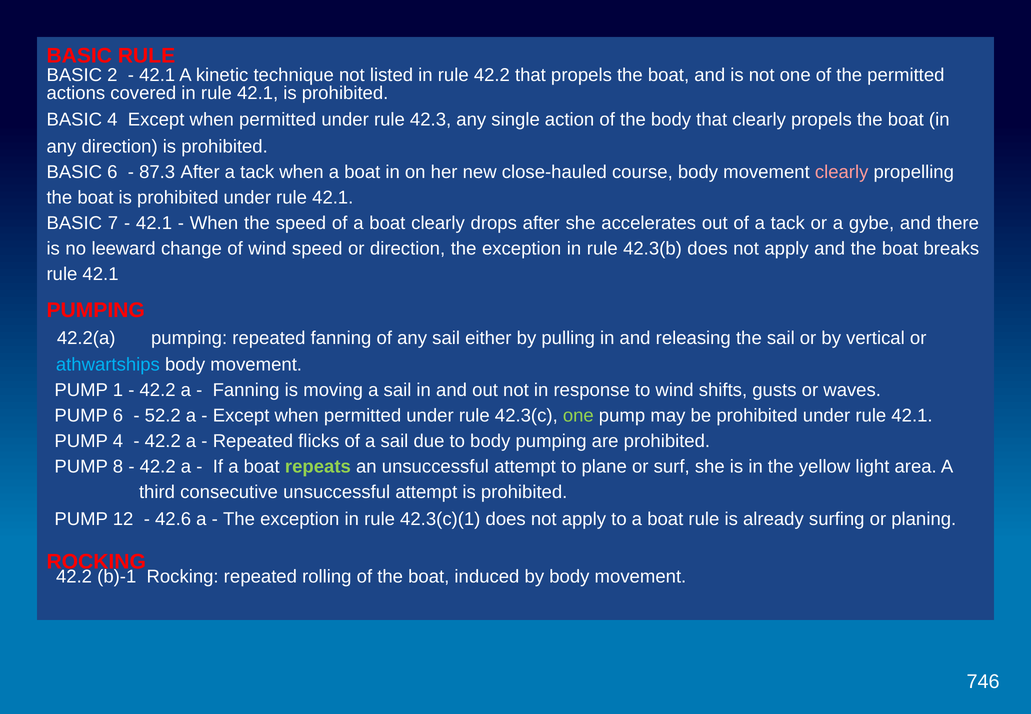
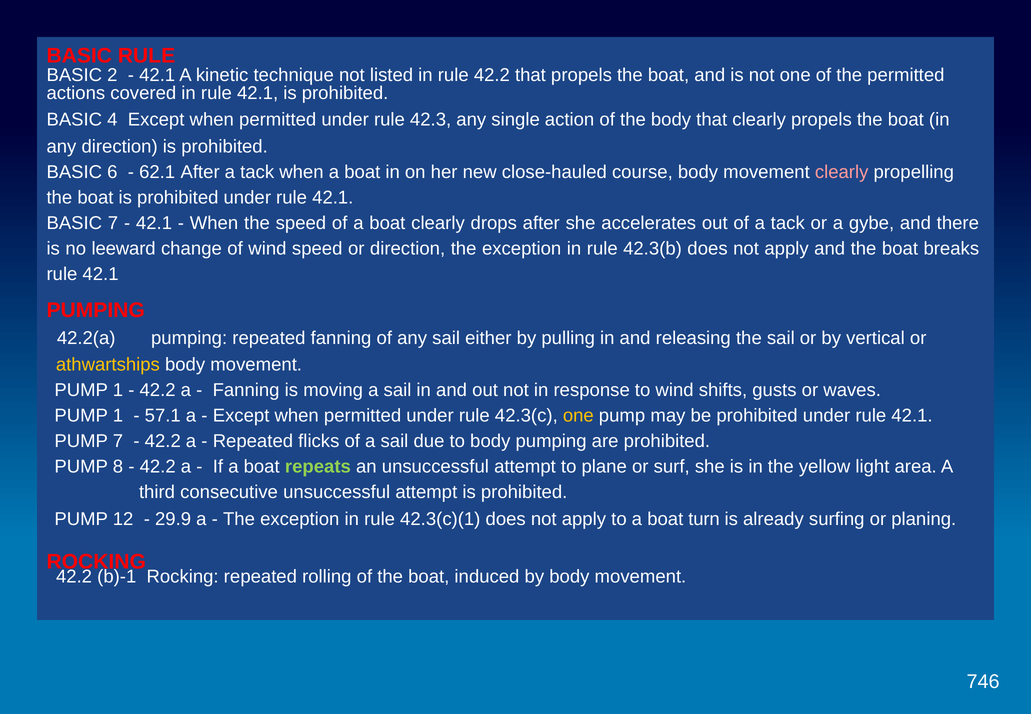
87.3: 87.3 -> 62.1 (157, 172)
athwartships colour: light blue -> yellow (108, 365)
6: 6 -> 1 (118, 416)
52.2: 52.2 -> 57.1 (163, 416)
one colour: light green -> yellow (578, 416)
PUMP 4: 4 -> 7 (118, 441)
42.6: 42.6 -> 29.9 (173, 519)
boat rule: rule -> turn (704, 519)
